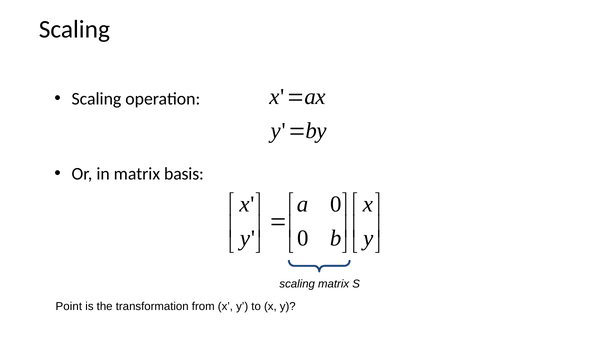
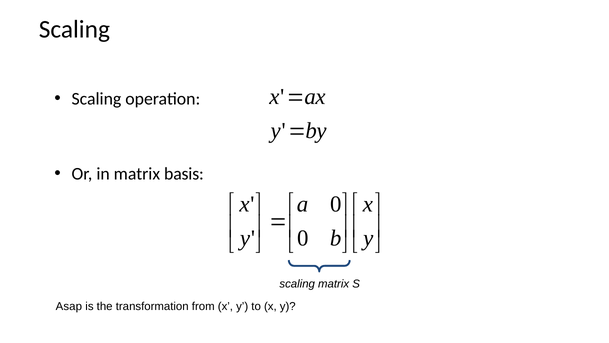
Point: Point -> Asap (69, 306)
